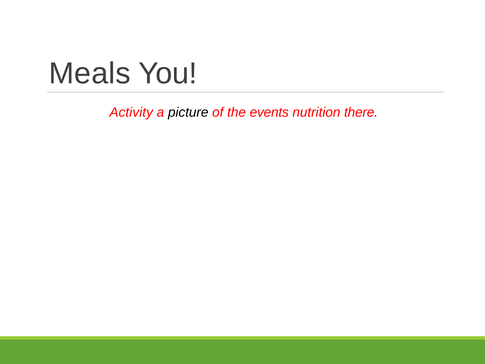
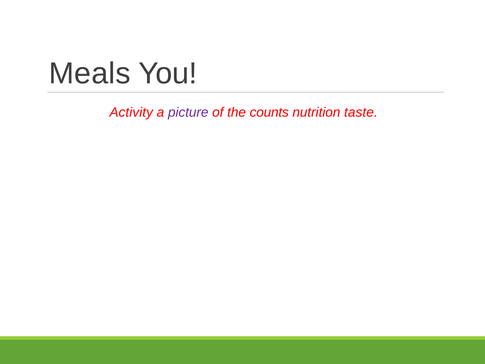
picture colour: black -> purple (188, 112)
events: events -> counts (269, 112)
there: there -> taste (361, 112)
